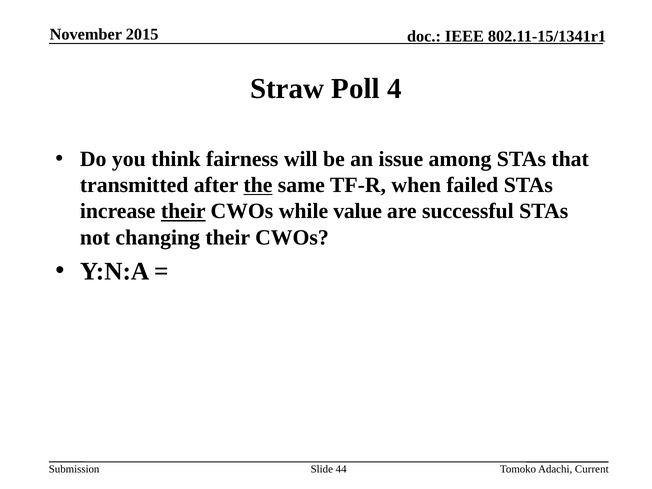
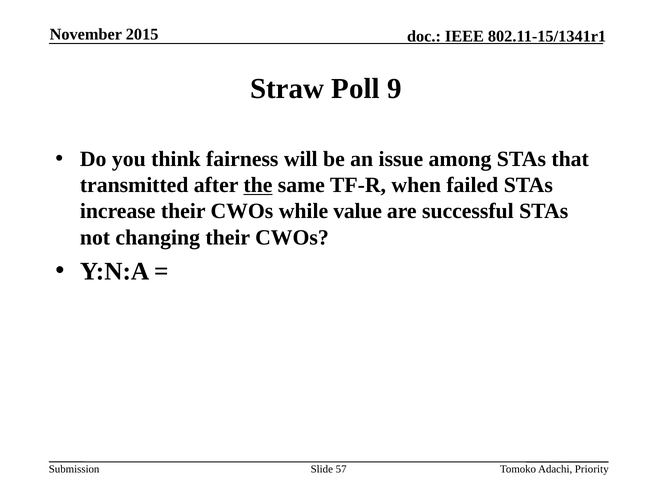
4: 4 -> 9 (394, 89)
their underline: present -> none (183, 211)
44: 44 -> 57 (341, 469)
Current: Current -> Priority (592, 469)
